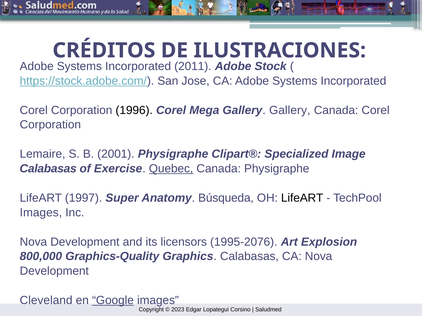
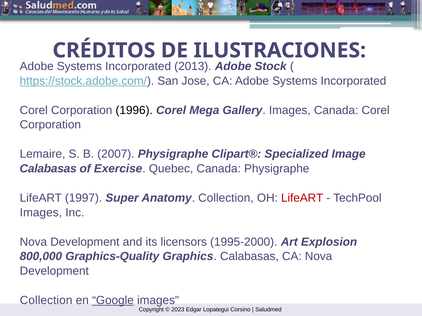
2011: 2011 -> 2013 (193, 66)
Gallery Gallery: Gallery -> Images (290, 110)
2001: 2001 -> 2007 (116, 154)
Quebec underline: present -> none (171, 169)
Anatomy Búsqueda: Búsqueda -> Collection (226, 198)
LifeART colour: black -> red (302, 198)
1995-2076: 1995-2076 -> 1995-2000 (244, 242)
Cleveland: Cleveland -> Collection (46, 301)
